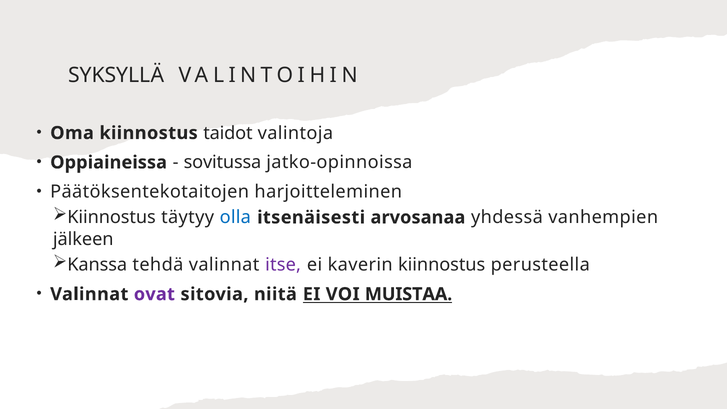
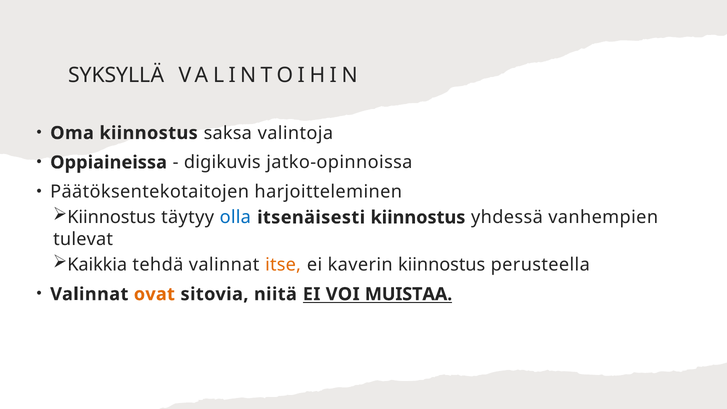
taidot: taidot -> saksa (228, 133)
sovitussa: sovitussa -> digikuvis (222, 162)
itsenäisesti arvosanaa: arvosanaa -> kiinnostus (418, 217)
jälkeen: jälkeen -> tulevat (83, 239)
Kanssa: Kanssa -> Kaikkia (97, 265)
itse colour: purple -> orange (283, 265)
ovat colour: purple -> orange (154, 294)
